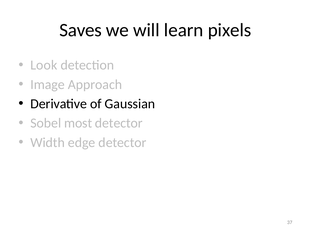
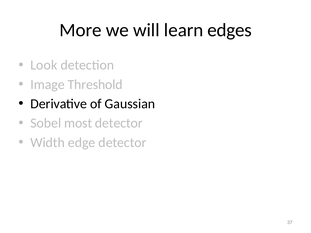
Saves: Saves -> More (81, 30)
pixels: pixels -> edges (230, 30)
Approach: Approach -> Threshold (95, 85)
